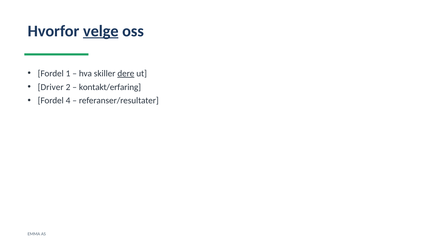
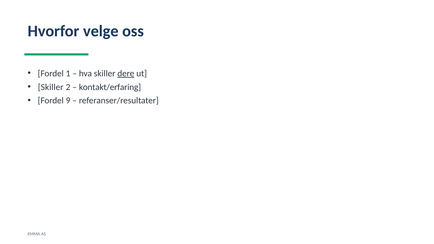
velge underline: present -> none (101, 31)
Driver: Driver -> Skiller (51, 87)
4: 4 -> 9 (68, 101)
